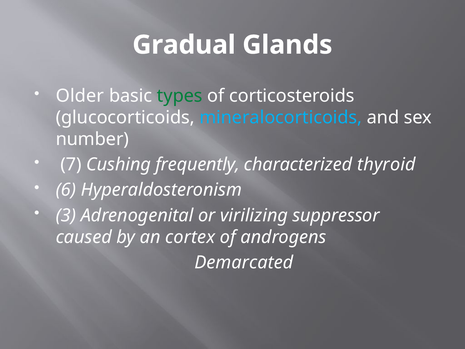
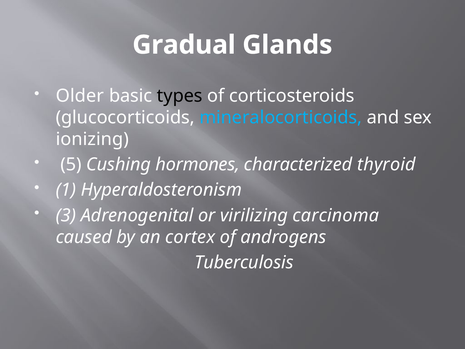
types colour: green -> black (180, 96)
number: number -> ionizing (92, 139)
7: 7 -> 5 (71, 165)
frequently: frequently -> hormones (198, 165)
6: 6 -> 1 (66, 190)
suppressor: suppressor -> carcinoma (336, 215)
Demarcated: Demarcated -> Tuberculosis (244, 262)
